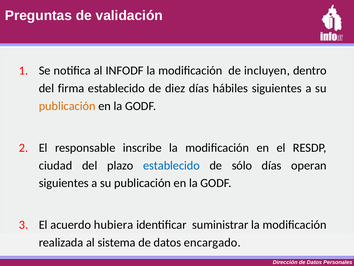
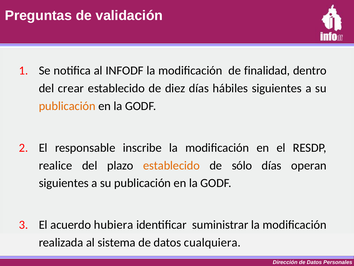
incluyen: incluyen -> finalidad (267, 70)
firma: firma -> crear (71, 88)
ciudad: ciudad -> realice (56, 165)
establecido colour: blue -> orange (171, 165)
encargado: encargado -> cualquiera (212, 242)
